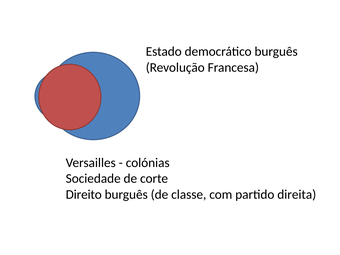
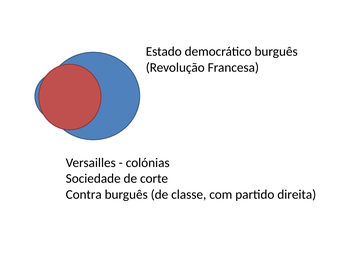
Direito: Direito -> Contra (84, 194)
